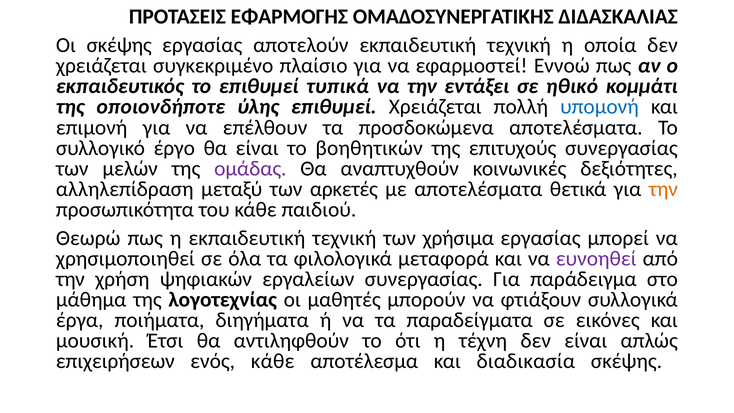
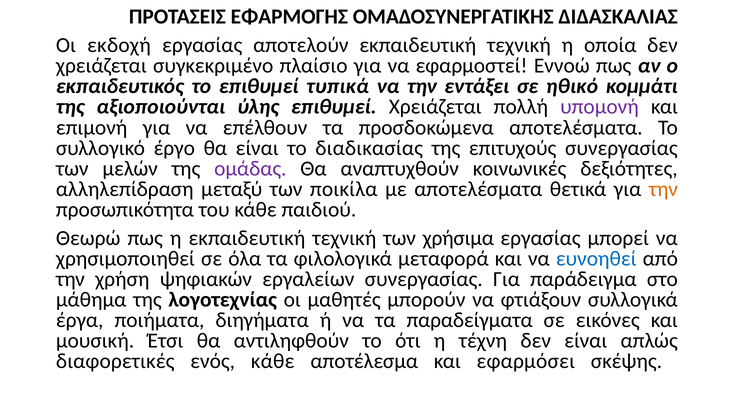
Οι σκέψης: σκέψης -> εκδοχή (119, 45)
οποιονδήποτε: οποιονδήποτε -> αξιοποιούνται (161, 107)
υπομονή colour: blue -> purple (599, 107)
βοηθητικών: βοηθητικών -> διαδικασίας (369, 148)
αρκετές: αρκετές -> ποικίλα (344, 189)
ευνοηθεί colour: purple -> blue (596, 258)
επιχειρήσεων: επιχειρήσεων -> διαφορετικές (115, 361)
διαδικασία: διαδικασία -> εφαρμόσει (526, 361)
